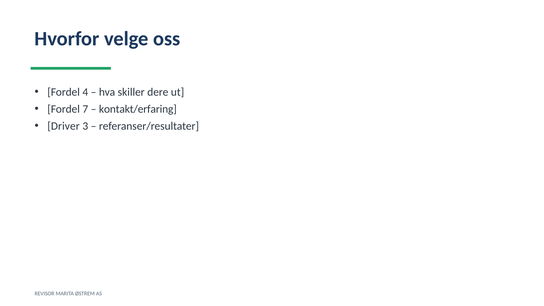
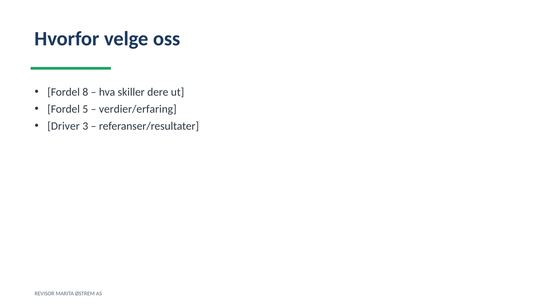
4: 4 -> 8 (85, 92)
7: 7 -> 5 (85, 109)
kontakt/erfaring: kontakt/erfaring -> verdier/erfaring (138, 109)
